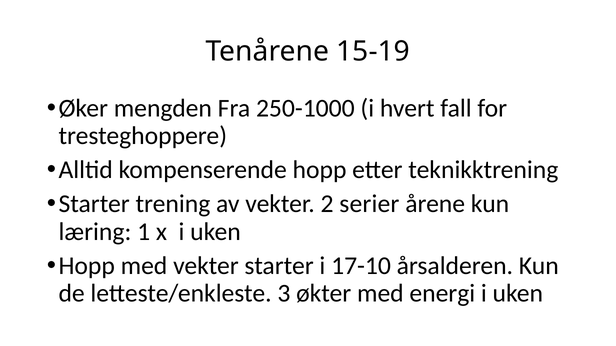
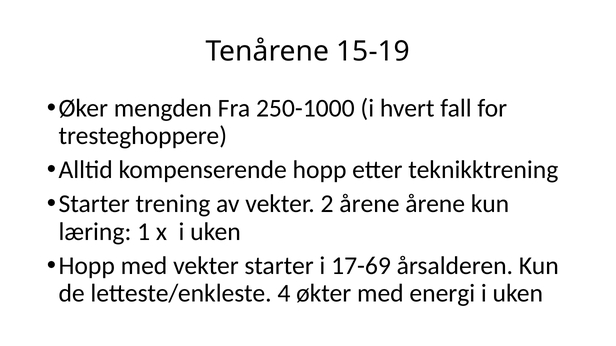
2 serier: serier -> årene (369, 204)
17-10: 17-10 -> 17-69 (361, 266)
3: 3 -> 4 (284, 294)
